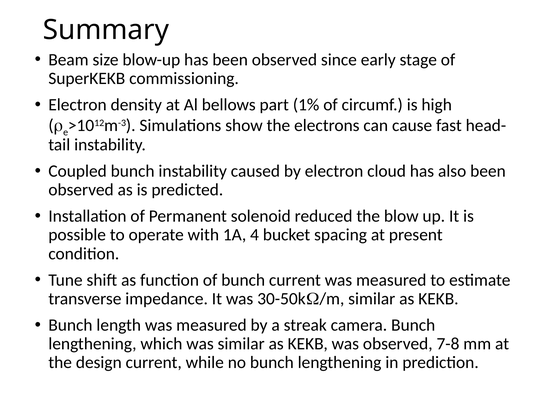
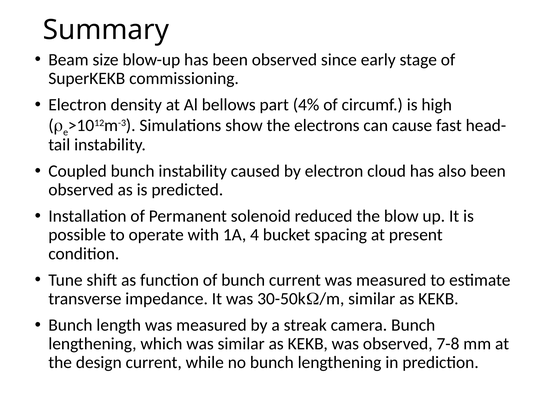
1%: 1% -> 4% (306, 105)
